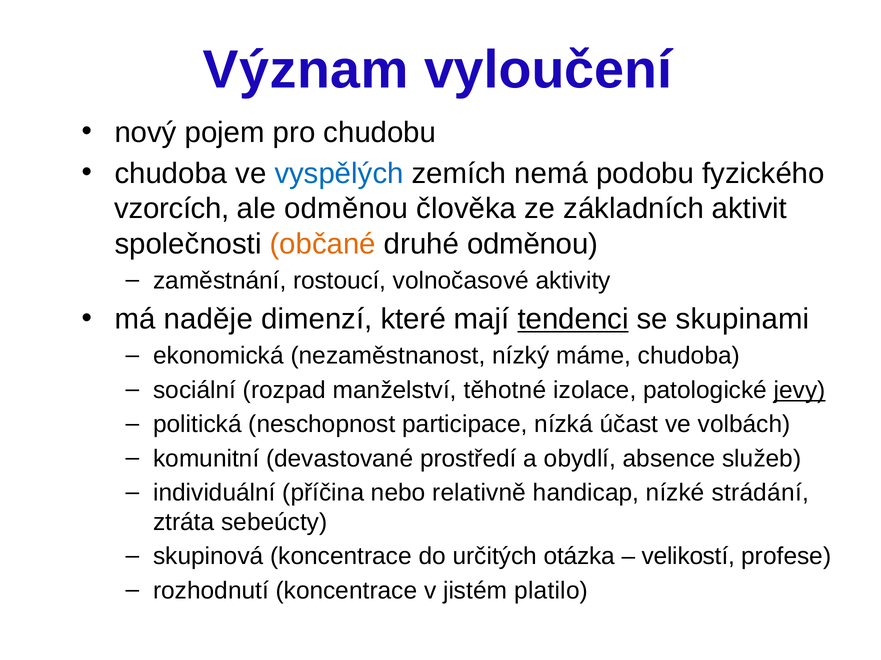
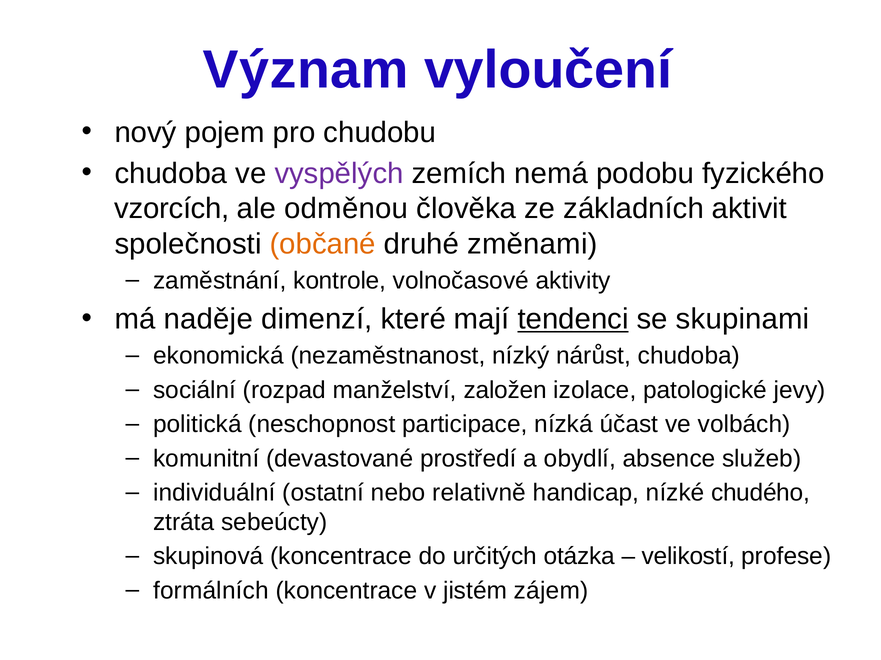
vyspělých colour: blue -> purple (339, 174)
druhé odměnou: odměnou -> změnami (532, 244)
rostoucí: rostoucí -> kontrole (340, 281)
máme: máme -> nárůst (594, 356)
těhotné: těhotné -> založen (505, 391)
jevy underline: present -> none (800, 391)
příčina: příčina -> ostatní (323, 493)
strádání: strádání -> chudého (761, 493)
rozhodnutí: rozhodnutí -> formálních (211, 591)
platilo: platilo -> zájem (551, 591)
